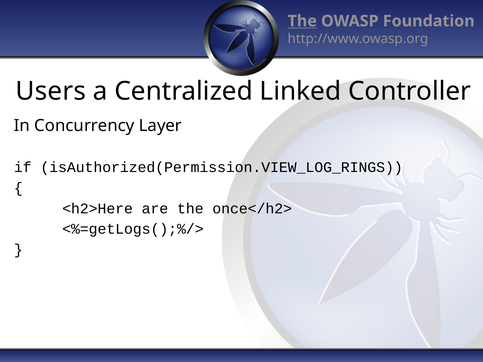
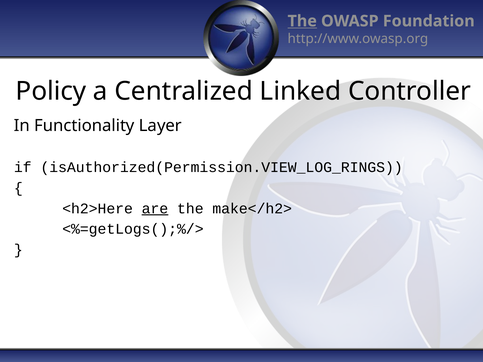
Users: Users -> Policy (51, 91)
Concurrency: Concurrency -> Functionality (84, 126)
are underline: none -> present (155, 209)
once</h2>: once</h2> -> make</h2> (252, 209)
